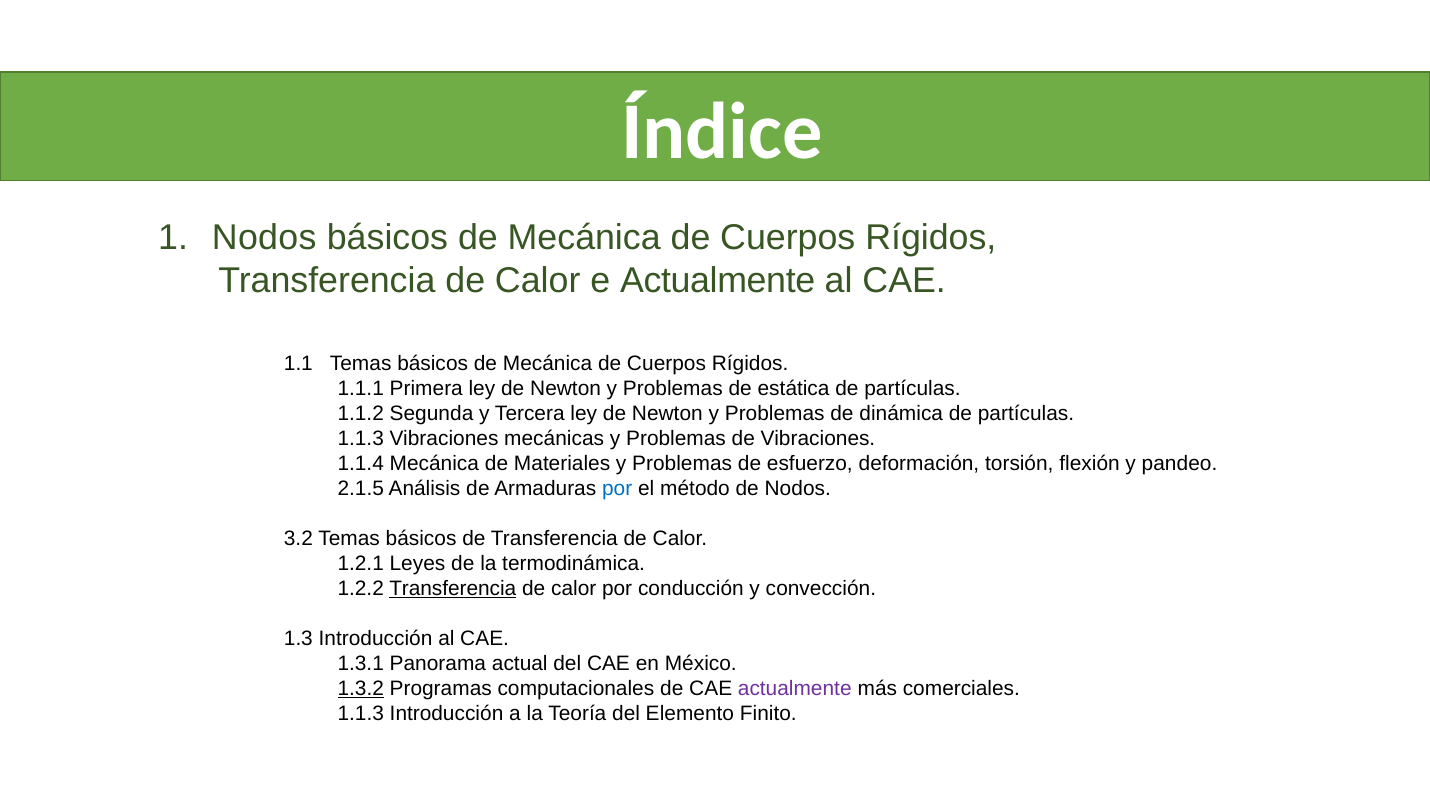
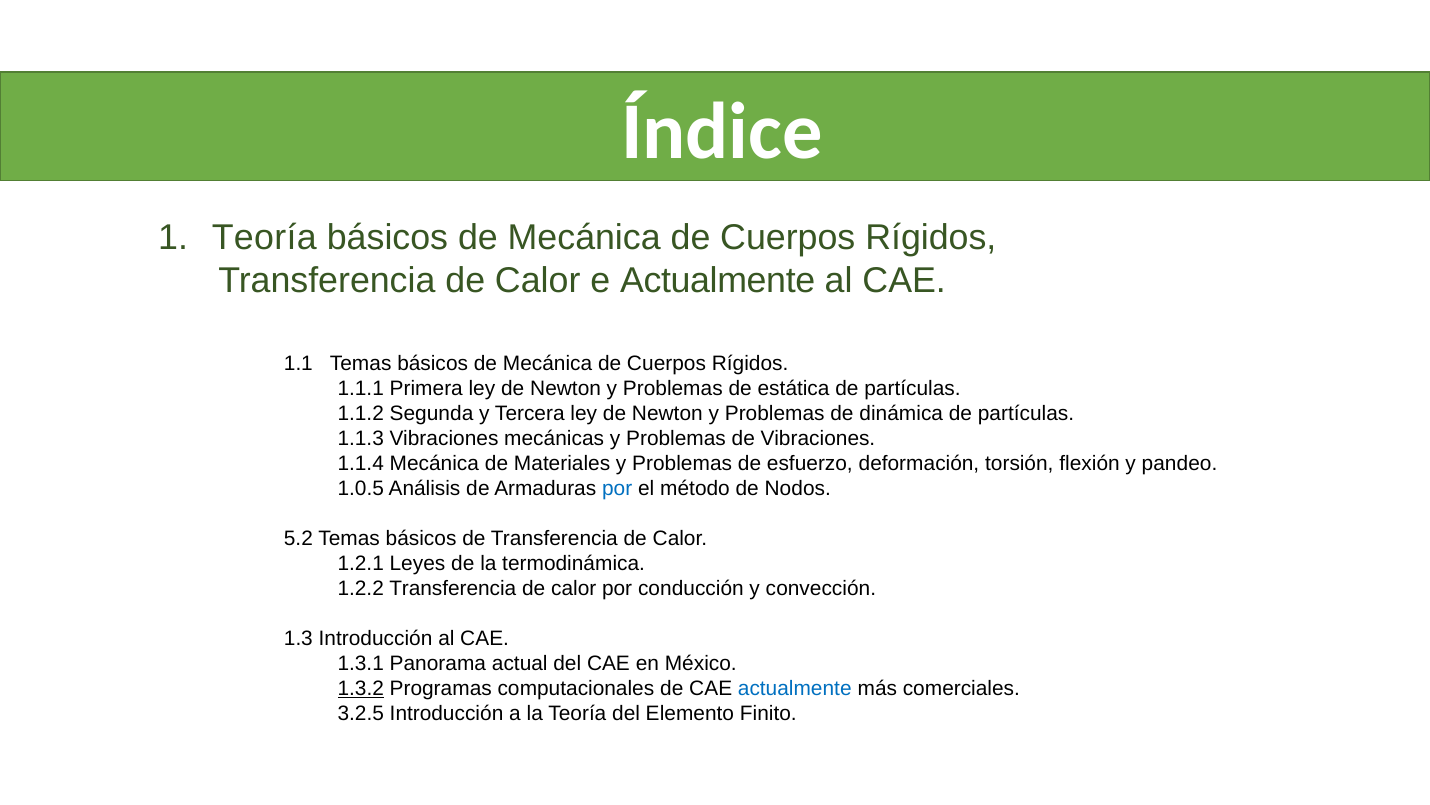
Nodos: Nodos -> Teoría (264, 238)
2.1.5: 2.1.5 -> 1.0.5 (361, 488)
3.2: 3.2 -> 5.2 (298, 538)
Transferencia underline: present -> none (453, 588)
actualmente colour: purple -> blue (795, 688)
1.1.3: 1.1.3 -> 3.2.5 (361, 713)
